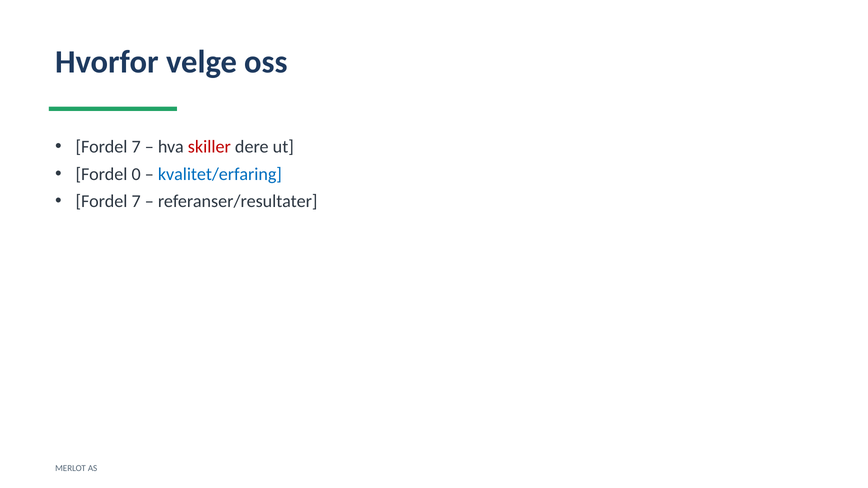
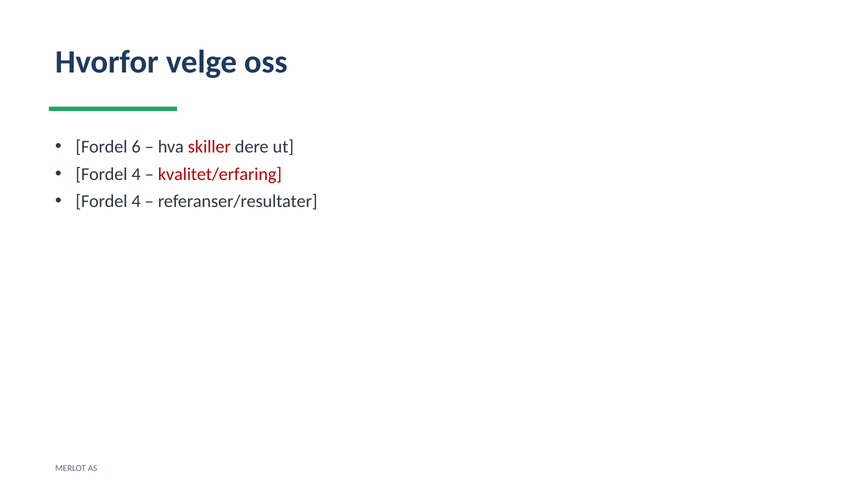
7: 7 -> 6 (136, 147)
0: 0 -> 4 (136, 174)
kvalitet/erfaring colour: blue -> red (220, 174)
7: 7 -> 4 (136, 201)
